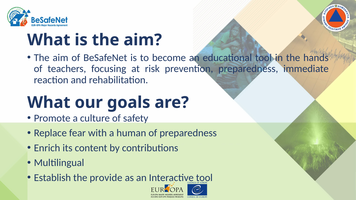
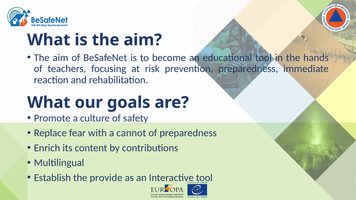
human: human -> cannot (131, 133)
